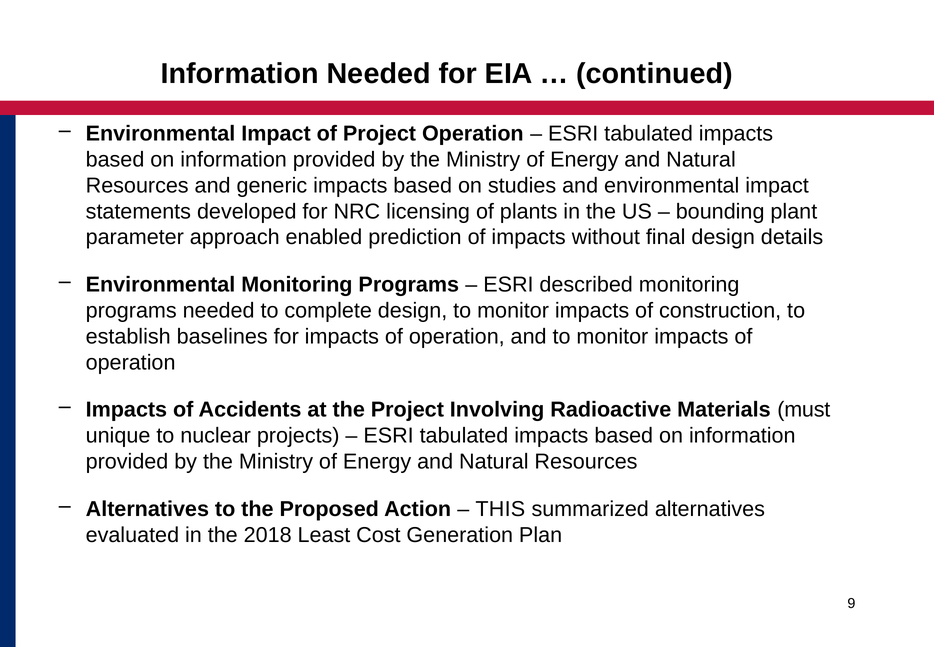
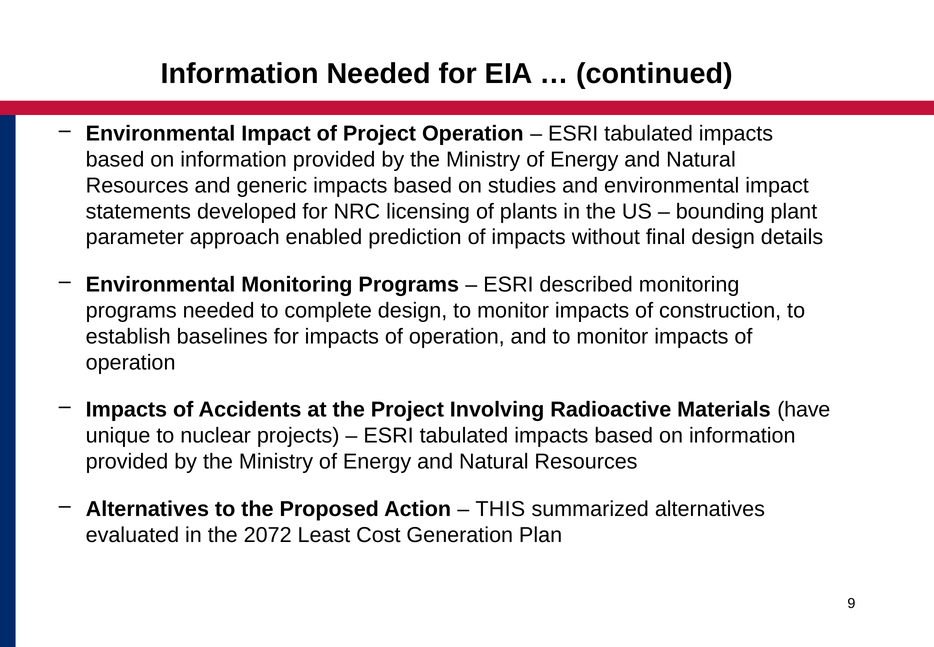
must: must -> have (804, 410)
2018: 2018 -> 2072 (268, 535)
